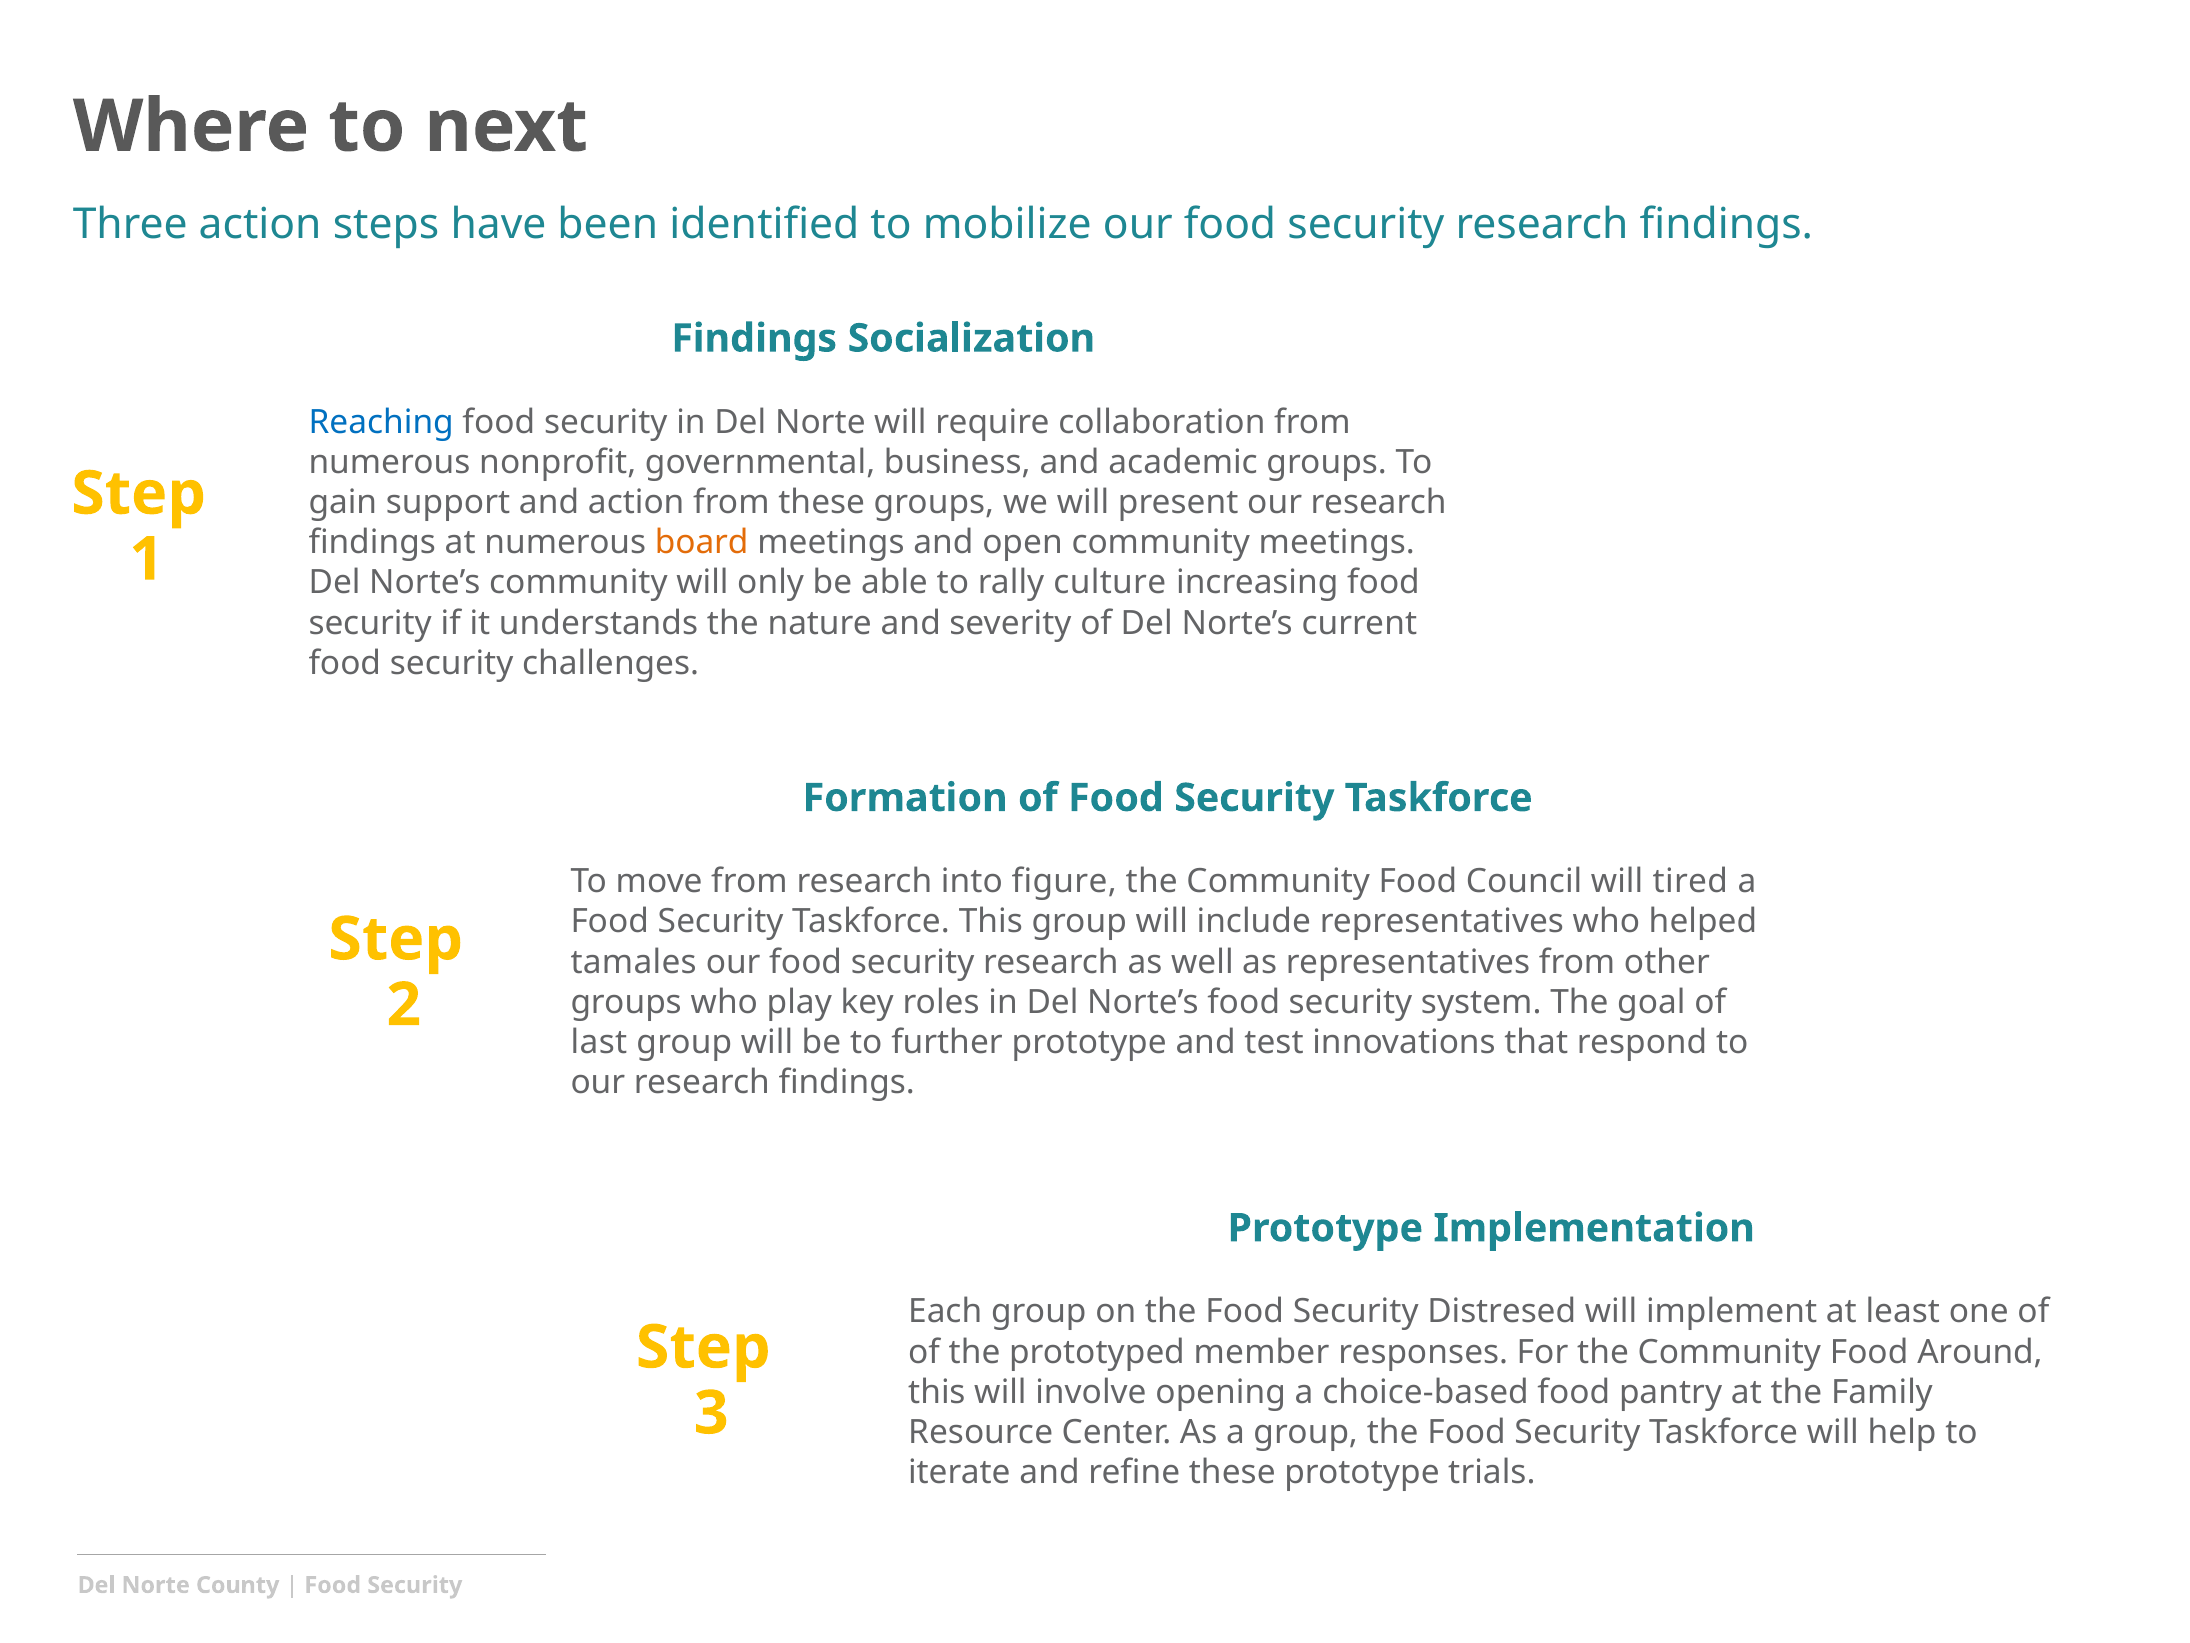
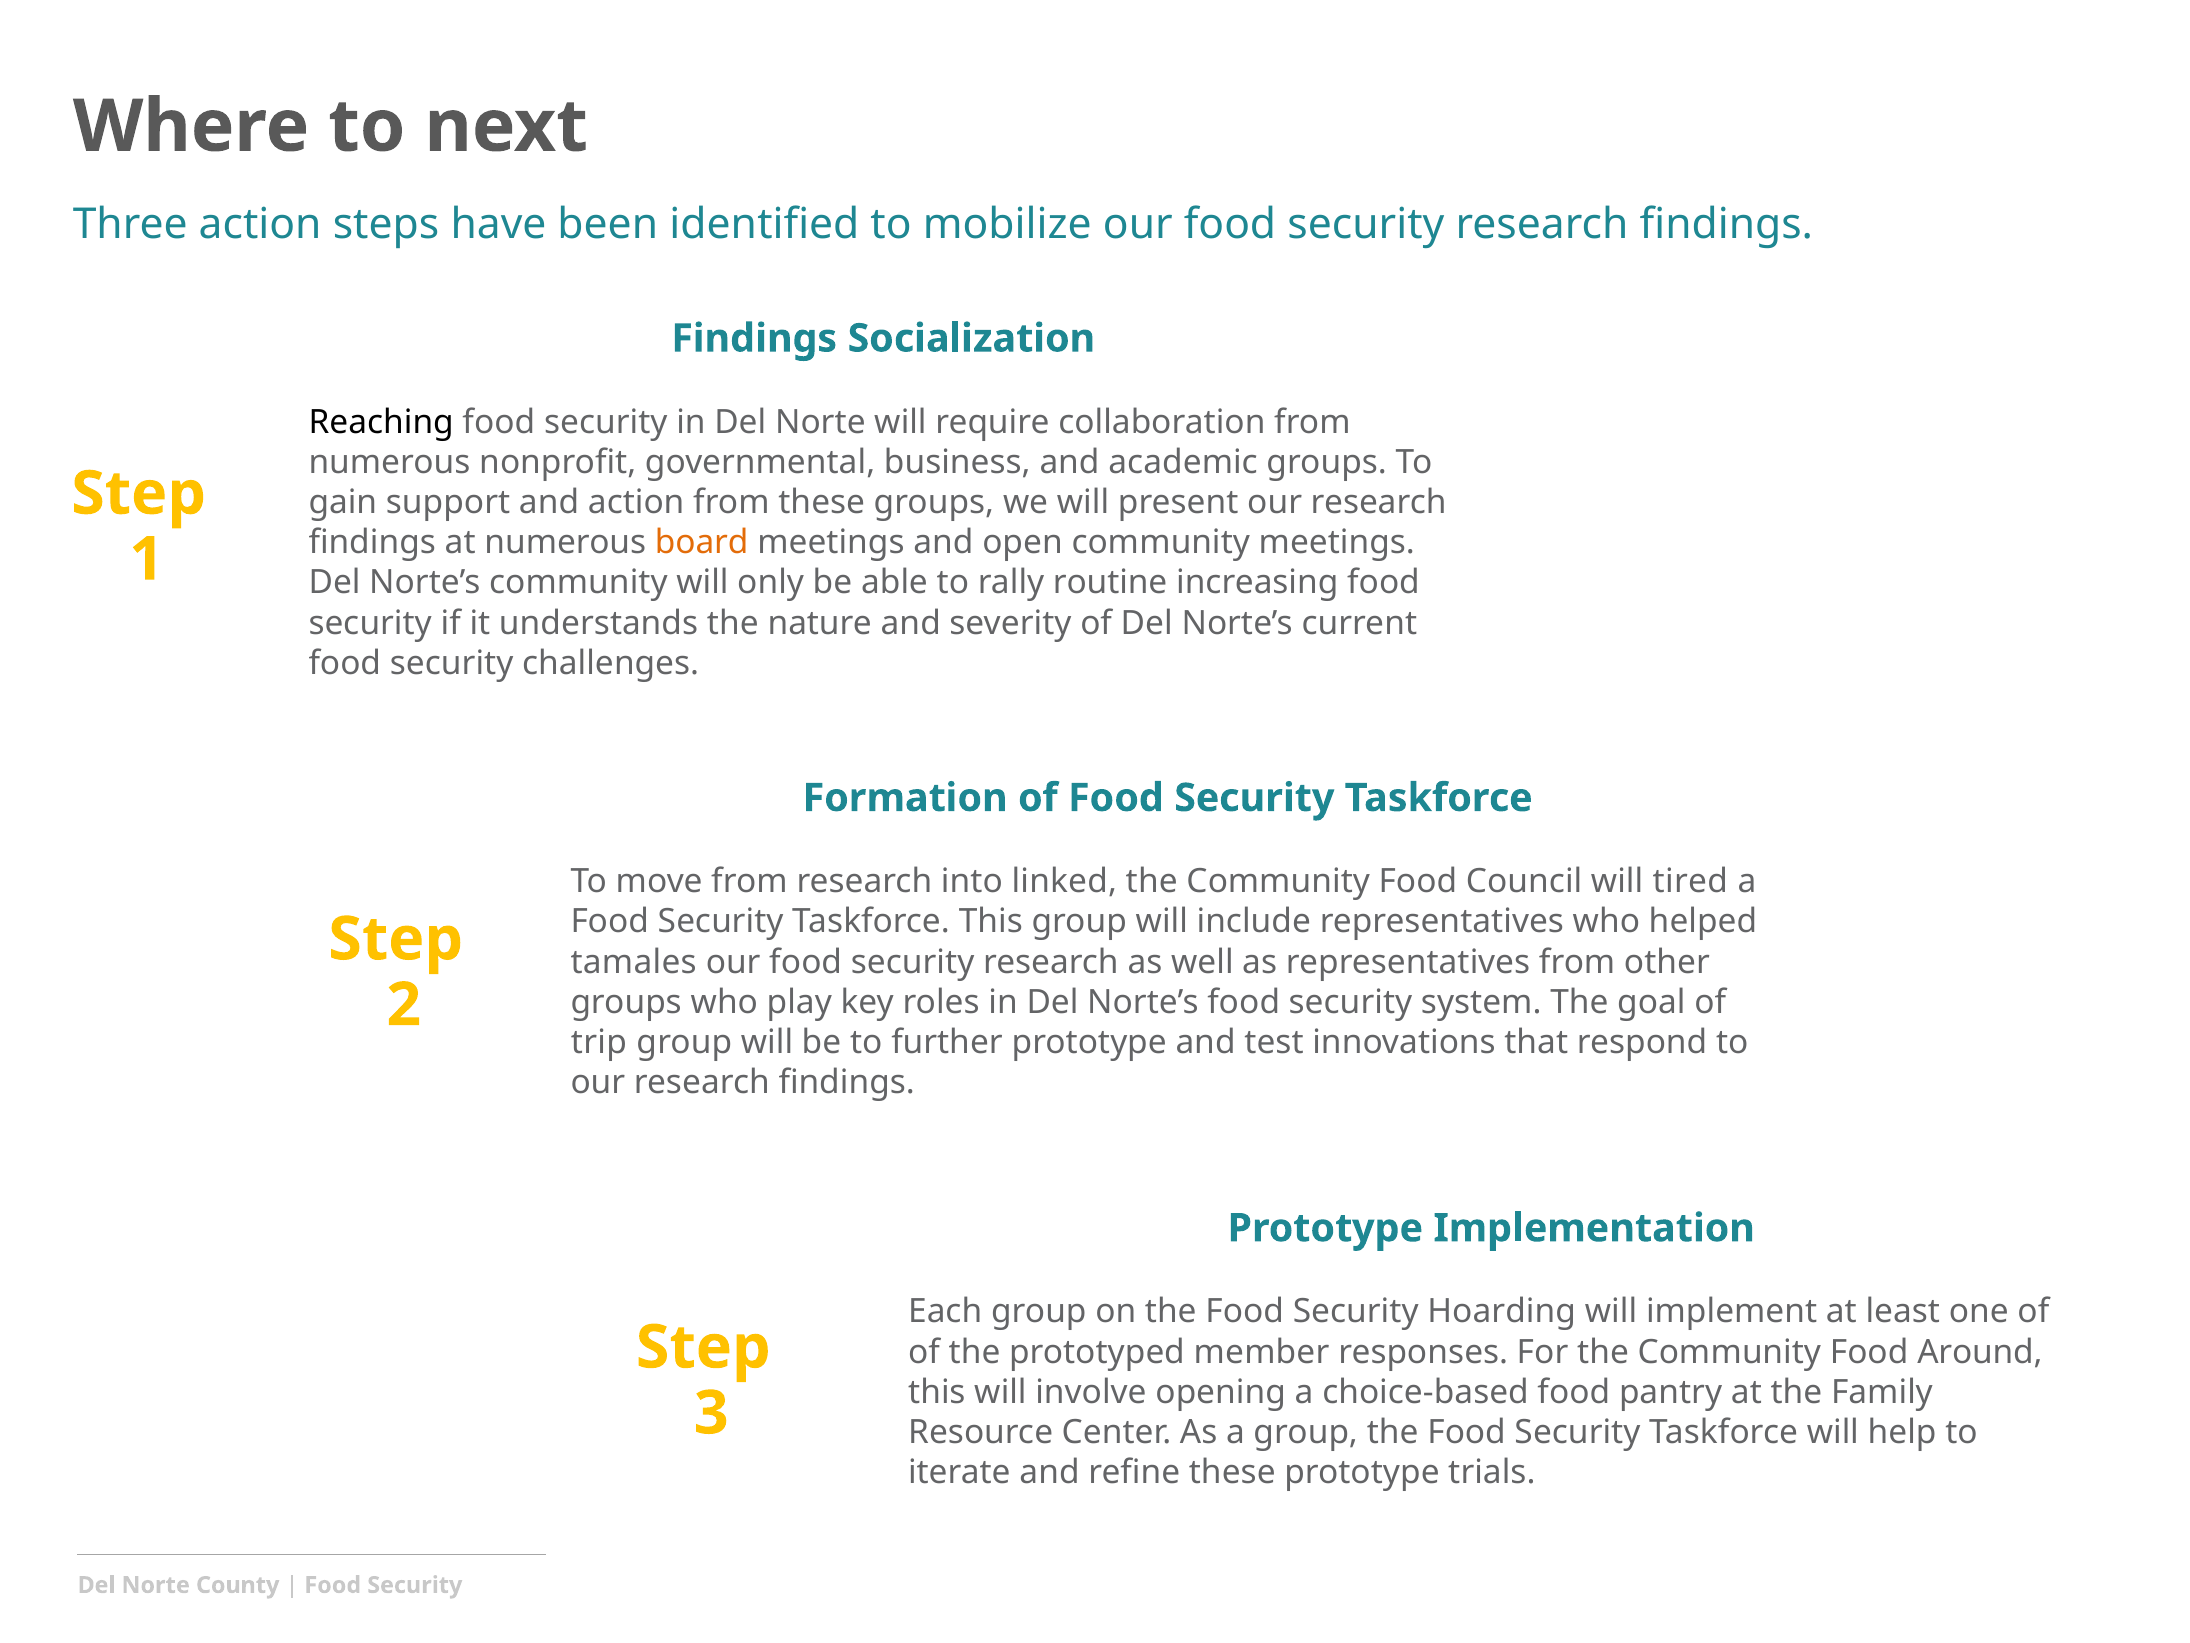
Reaching colour: blue -> black (381, 422)
culture: culture -> routine (1110, 583)
figure: figure -> linked (1064, 881)
last: last -> trip (599, 1042)
Distresed: Distresed -> Hoarding (1502, 1311)
